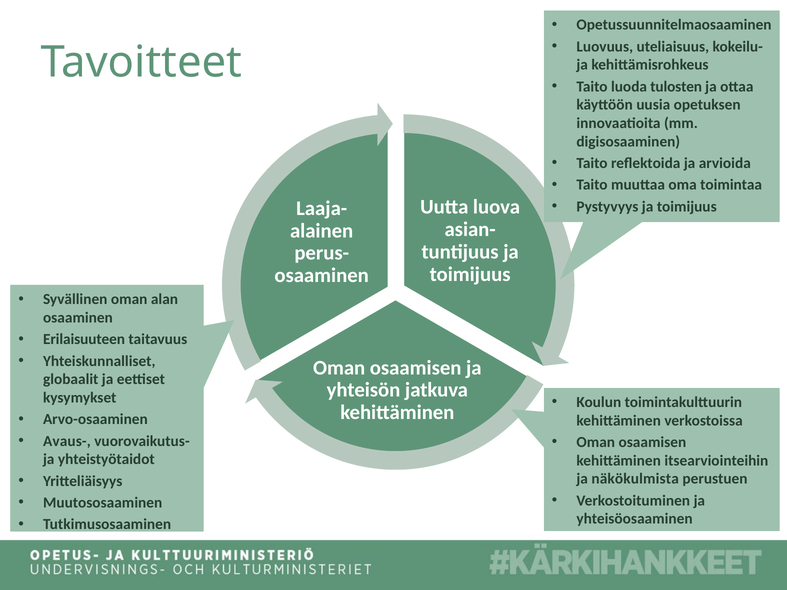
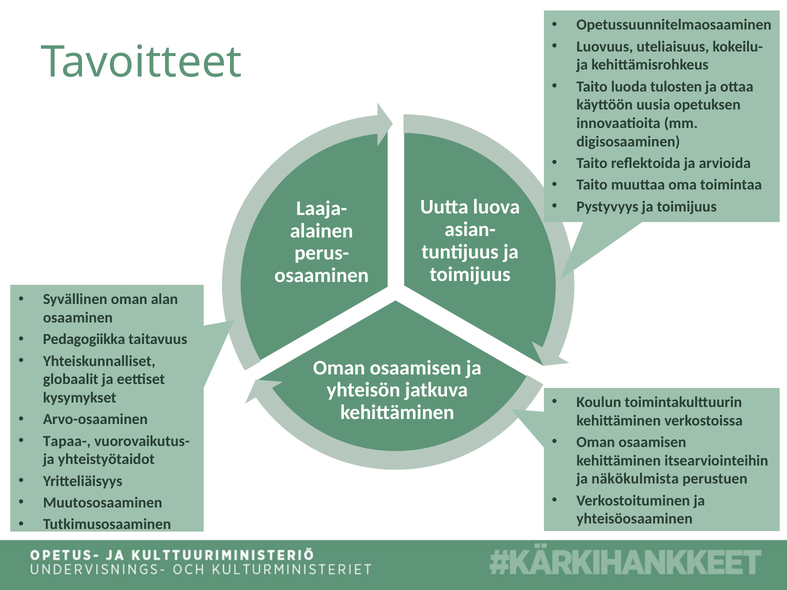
Erilaisuuteen: Erilaisuuteen -> Pedagogiikka (84, 340)
Avaus-: Avaus- -> Tapaa- (67, 441)
